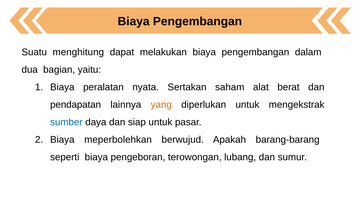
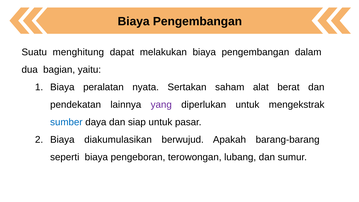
pendapatan: pendapatan -> pendekatan (76, 105)
yang colour: orange -> purple (161, 105)
meperbolehkan: meperbolehkan -> diakumulasikan (118, 140)
